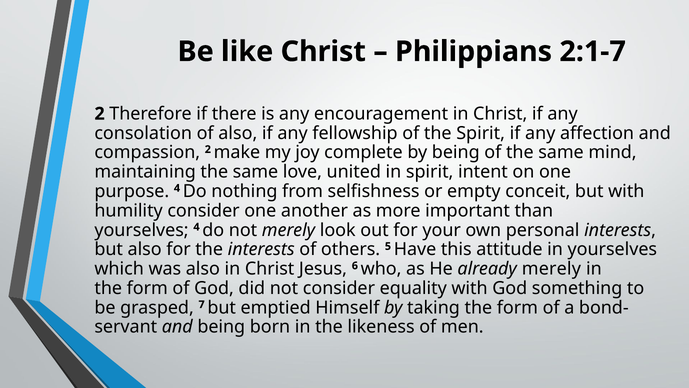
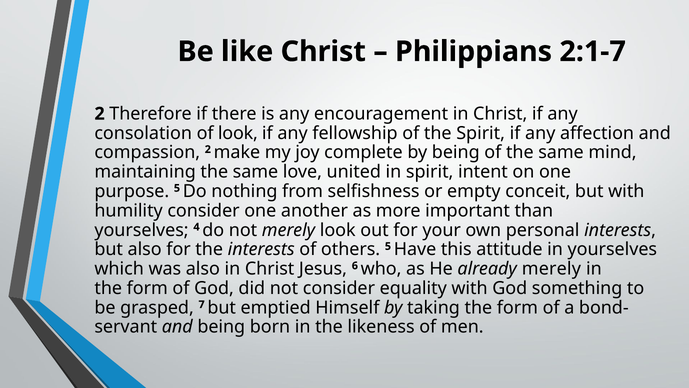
of also: also -> look (238, 133)
purpose 4: 4 -> 5 (177, 188)
